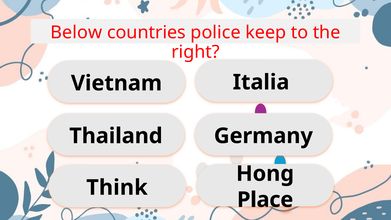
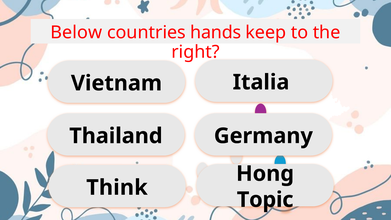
police: police -> hands (216, 33)
Place: Place -> Topic (265, 200)
